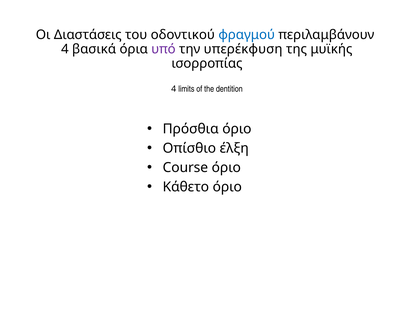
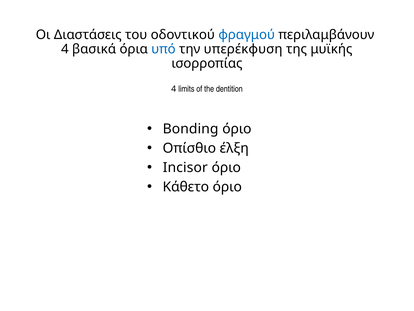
υπό colour: purple -> blue (163, 49)
Πρόσθια: Πρόσθια -> Bonding (191, 129)
Course: Course -> Incisor (185, 167)
